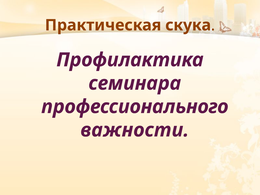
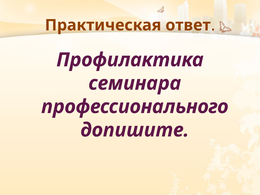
скука: скука -> ответ (188, 25)
важности: важности -> допишите (135, 130)
